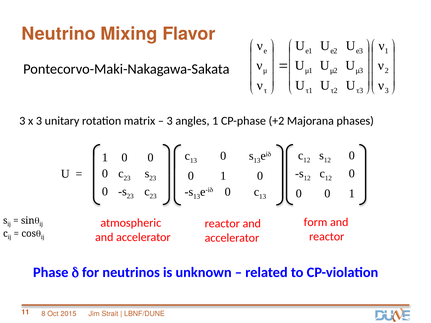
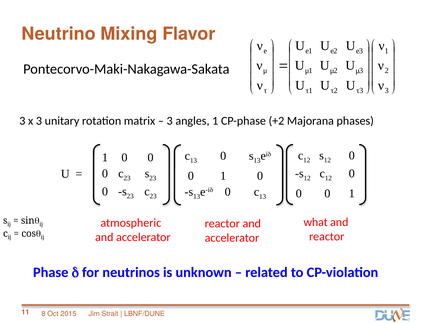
form: form -> what (316, 222)
